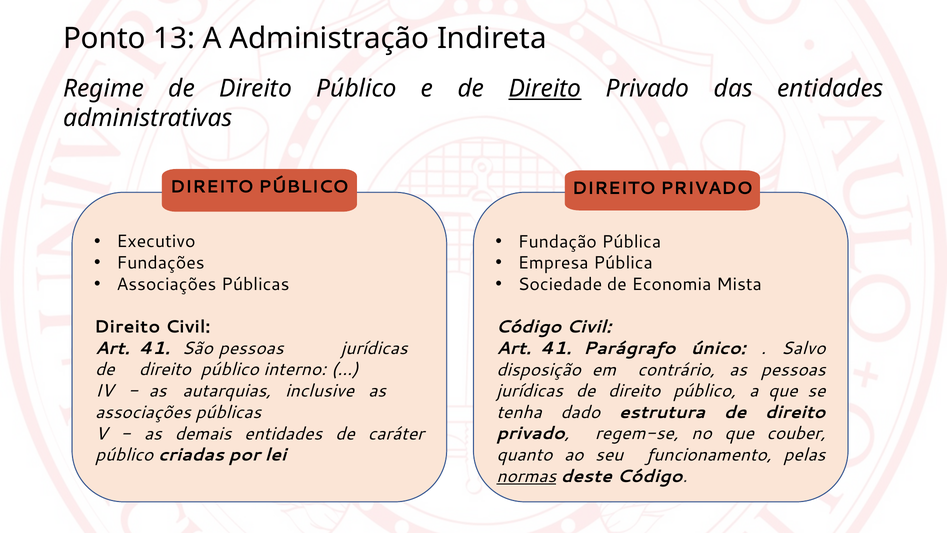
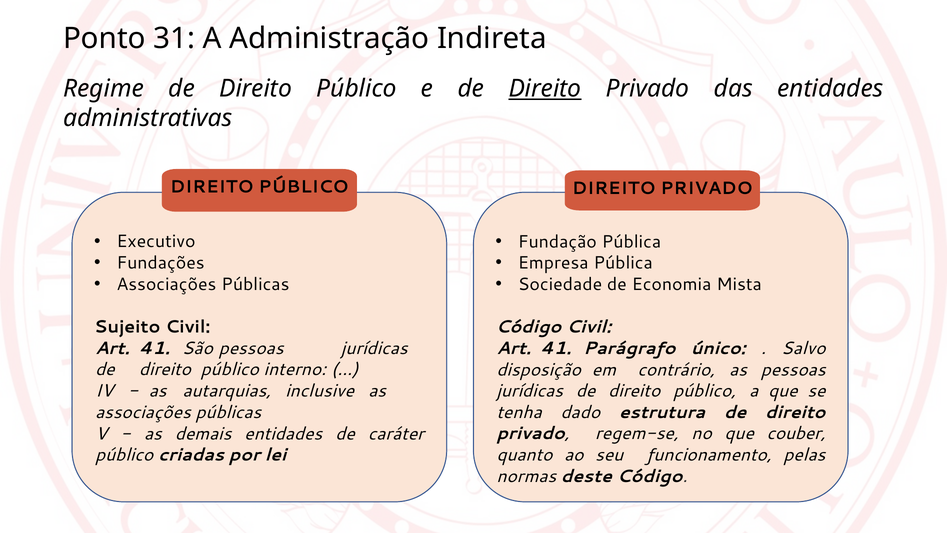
13: 13 -> 31 (174, 39)
Direito: Direito -> Sujeito (127, 327)
normas underline: present -> none (526, 476)
